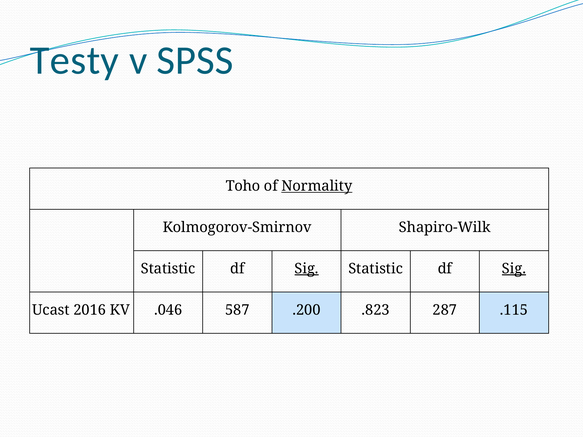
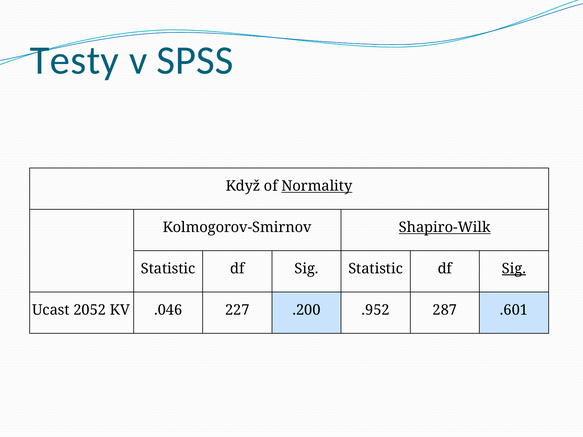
Toho: Toho -> Když (243, 186)
Shapiro-Wilk underline: none -> present (445, 227)
Sig underline: present -> none (307, 269)
2016: 2016 -> 2052 (90, 310)
587: 587 -> 227 (237, 310)
.823: .823 -> .952 (376, 310)
.115: .115 -> .601 (514, 310)
